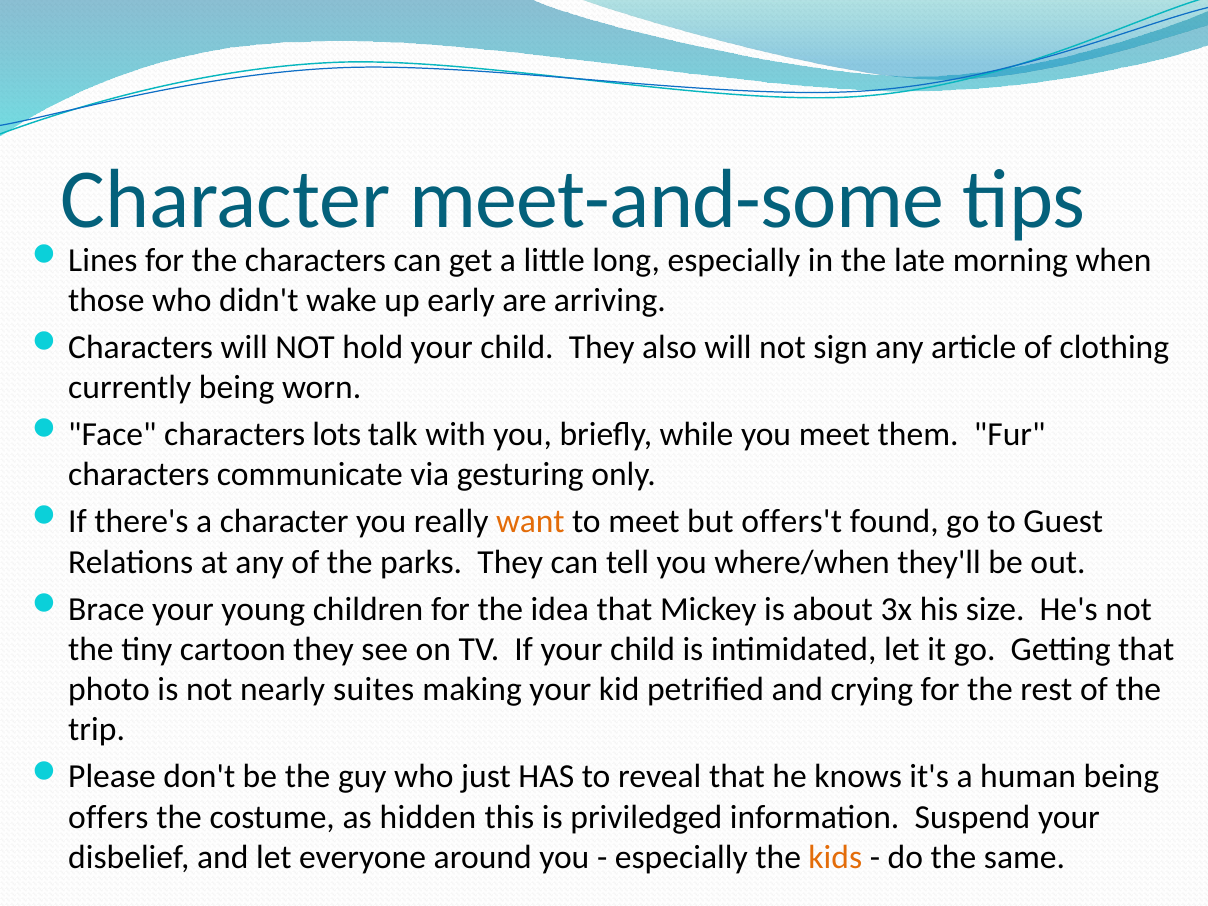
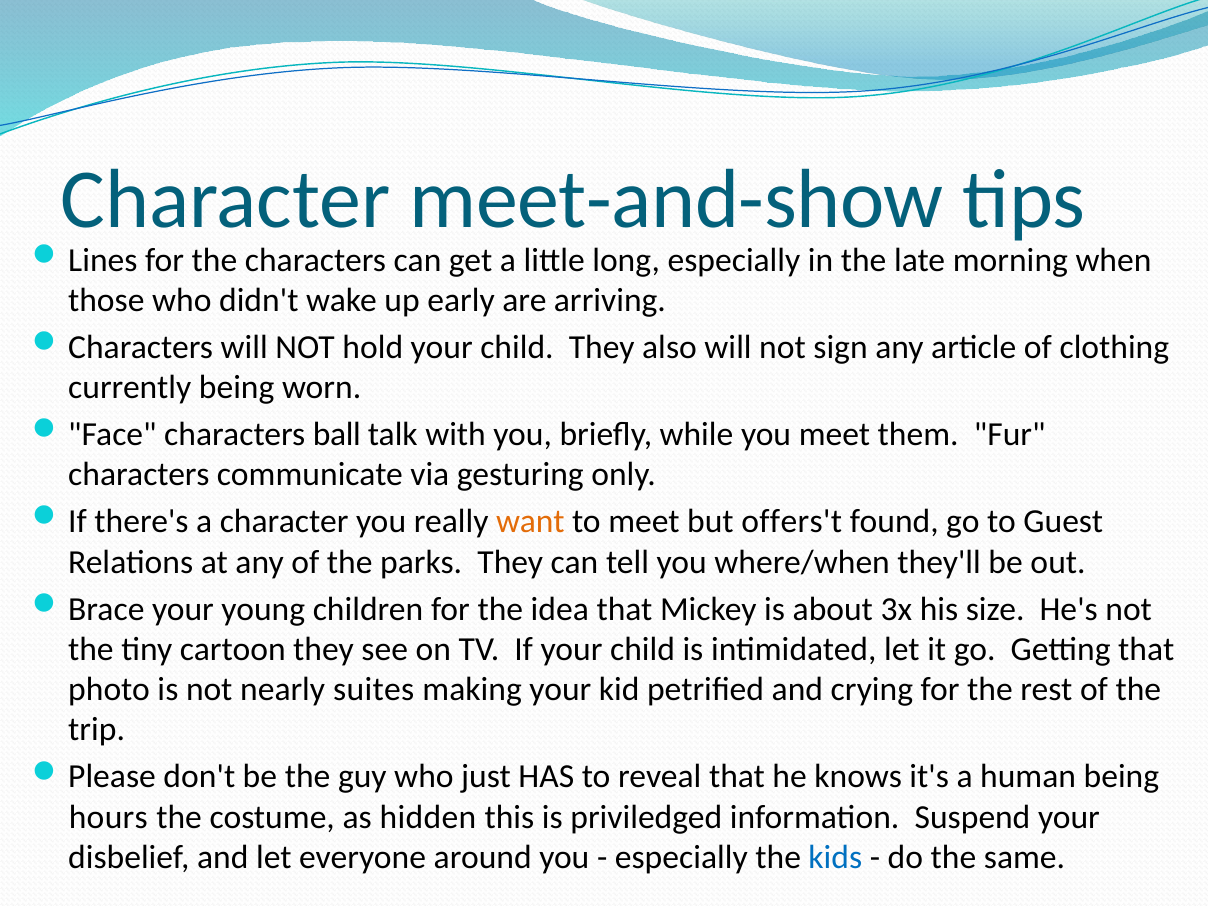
meet-and-some: meet-and-some -> meet-and-show (677, 200)
lots: lots -> ball (337, 435)
offers: offers -> hours (108, 817)
kids colour: orange -> blue (835, 857)
